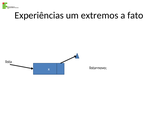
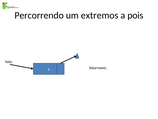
Experiências: Experiências -> Percorrendo (39, 15)
fato: fato -> pois (135, 15)
